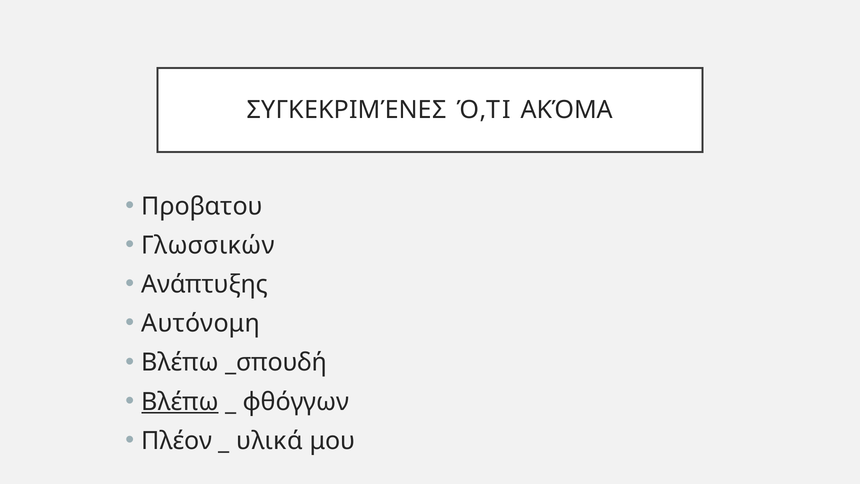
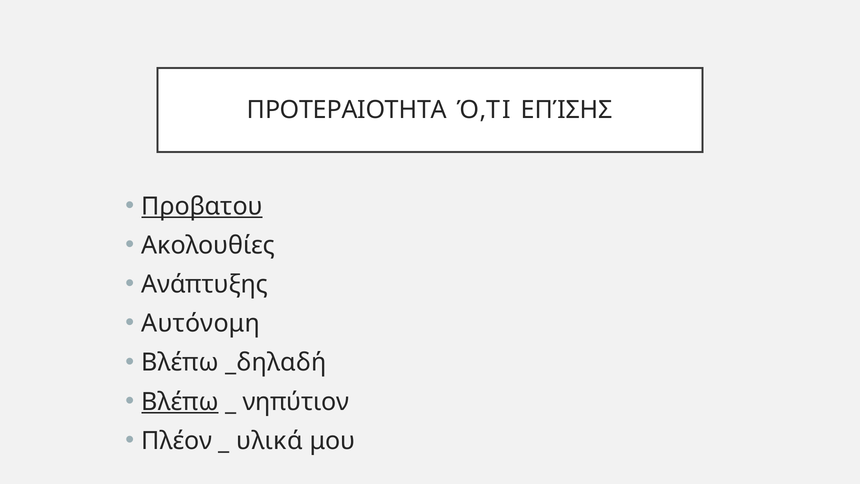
ΣΥΓΚΕΚΡΙΜΈΝΕΣ: ΣΥΓΚΕΚΡΙΜΈΝΕΣ -> ΠΡΟΤΕΡΑΙΟΤΗΤΑ (347, 110)
ΑΚΌΜΑ: ΑΚΌΜΑ -> ΕΠΊΣΗΣ (567, 110)
Προβατου underline: none -> present (202, 206)
Γλωσσικών: Γλωσσικών -> Ακολουθίες (208, 245)
_σπουδή: _σπουδή -> _δηλαδή (276, 362)
φθόγγων: φθόγγων -> νηπύτιον (296, 402)
